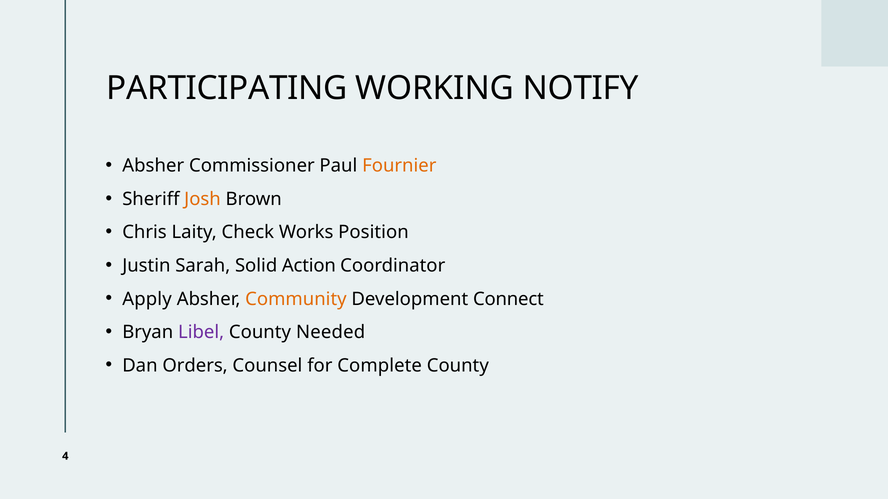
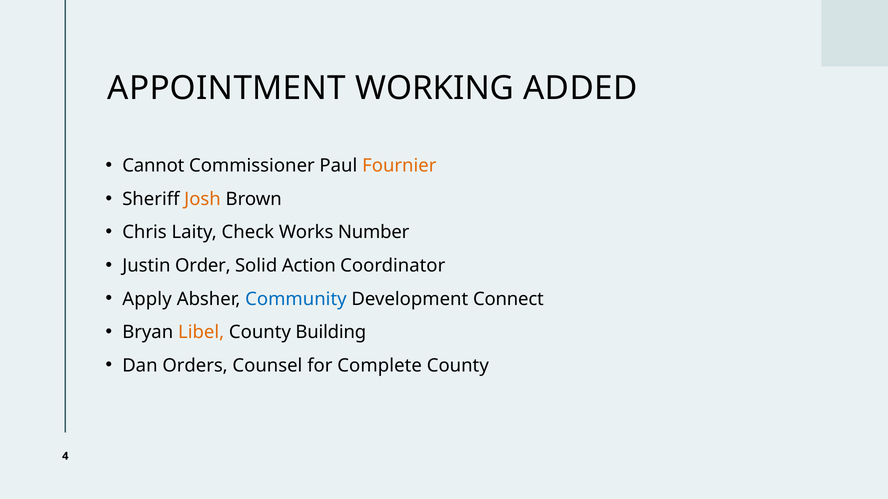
PARTICIPATING: PARTICIPATING -> APPOINTMENT (227, 88)
NOTIFY: NOTIFY -> ADDED (580, 88)
Absher: Absher -> Cannot (153, 166)
Position: Position -> Number (374, 233)
Sarah: Sarah -> Order (203, 266)
Community colour: orange -> blue (296, 299)
Libel colour: purple -> orange (201, 332)
Needed: Needed -> Building (331, 332)
